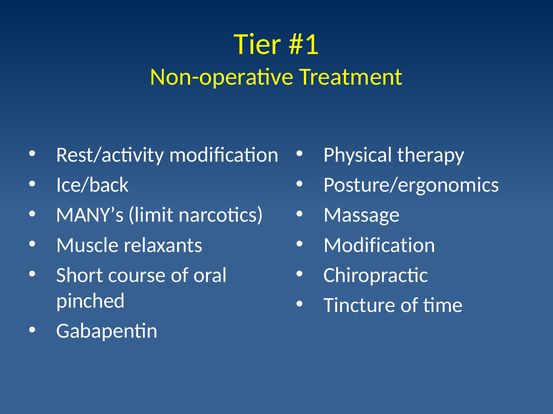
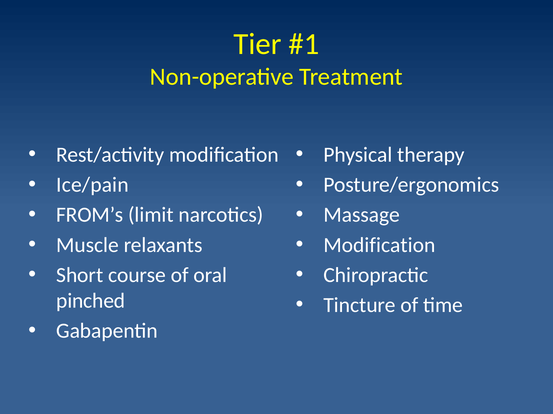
Ice/back: Ice/back -> Ice/pain (92, 185)
MANY’s: MANY’s -> FROM’s (90, 215)
